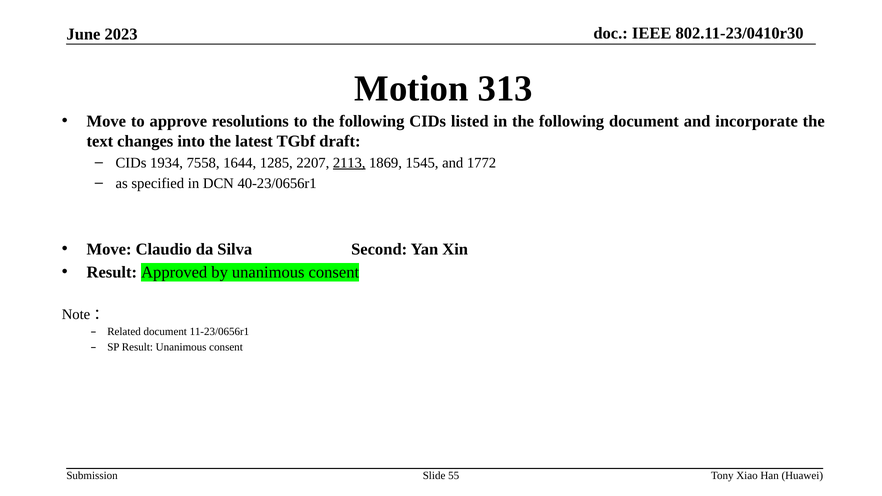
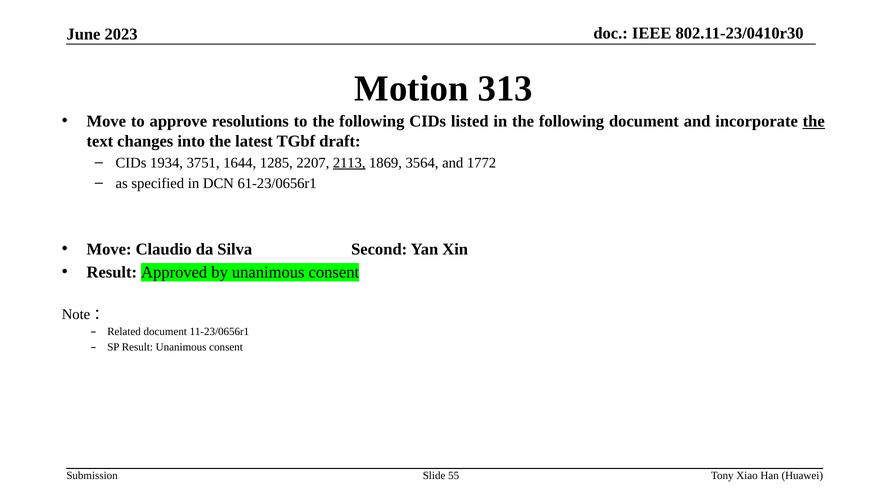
the underline: none -> present (814, 121)
7558: 7558 -> 3751 (203, 163)
1545: 1545 -> 3564 (422, 163)
40-23/0656r1: 40-23/0656r1 -> 61-23/0656r1 (277, 183)
